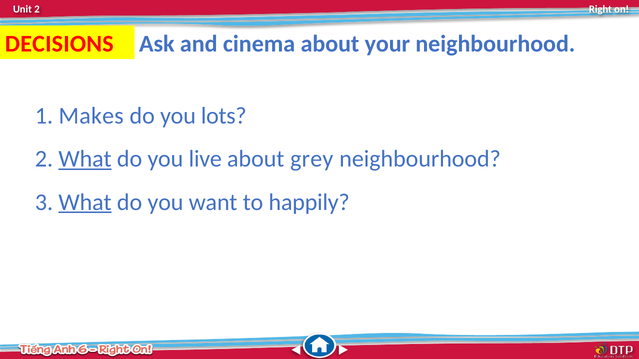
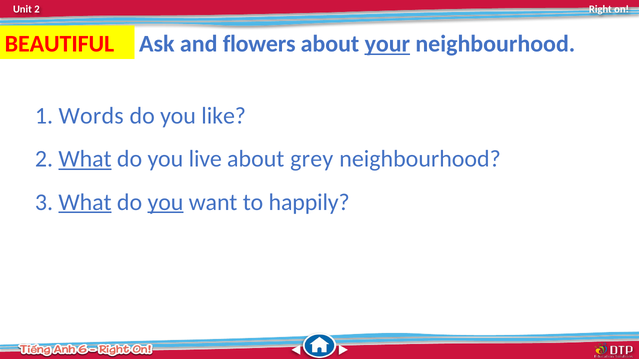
DECISIONS: DECISIONS -> BEAUTIFUL (59, 44)
cinema: cinema -> flowers (259, 44)
your underline: none -> present (387, 44)
Makes: Makes -> Words (91, 116)
lots: lots -> like (224, 116)
you underline: none -> present (165, 202)
